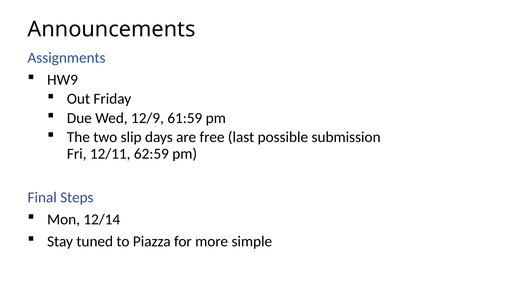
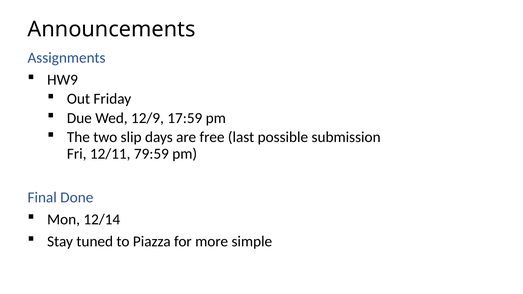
61:59: 61:59 -> 17:59 (185, 118)
62:59: 62:59 -> 79:59 (151, 154)
Steps: Steps -> Done (77, 198)
